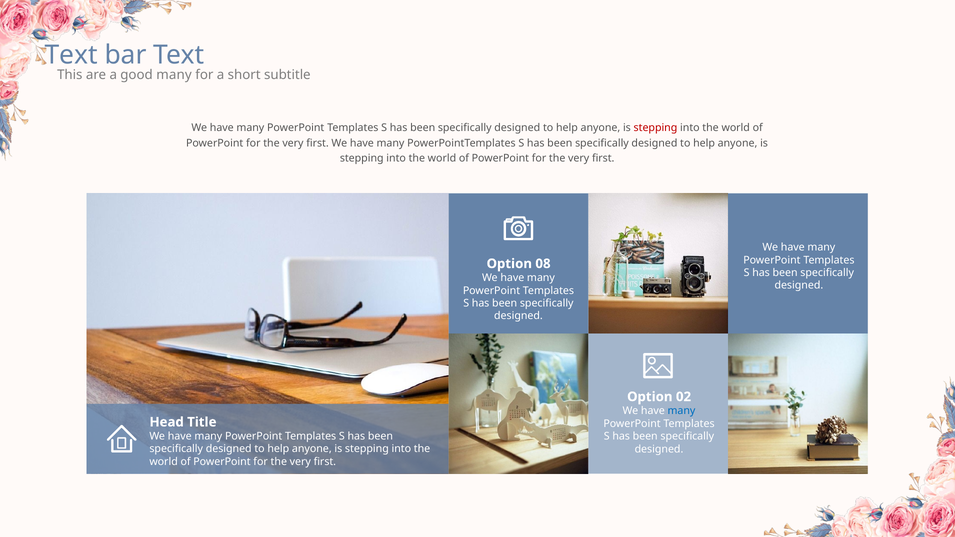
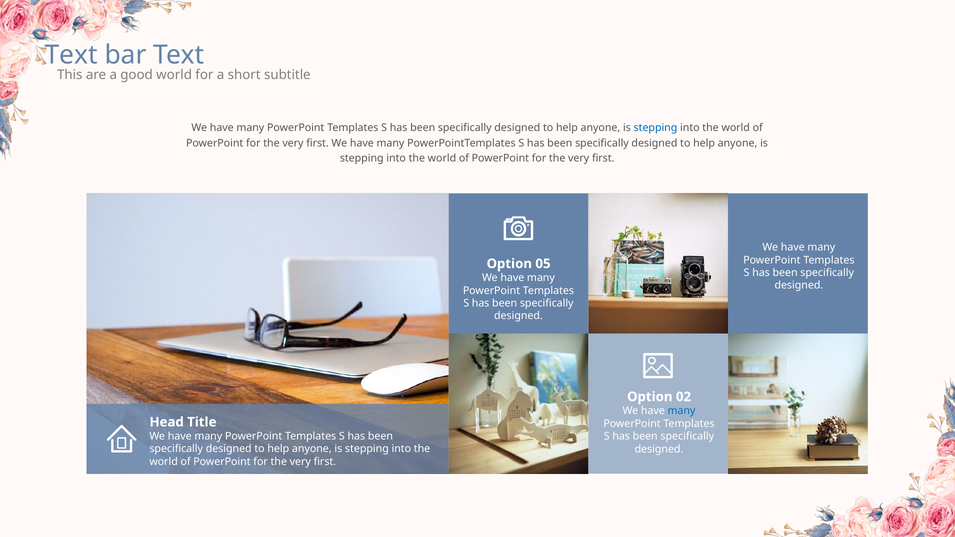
good many: many -> world (174, 75)
stepping colour: red -> blue (655, 128)
08: 08 -> 05 (543, 264)
